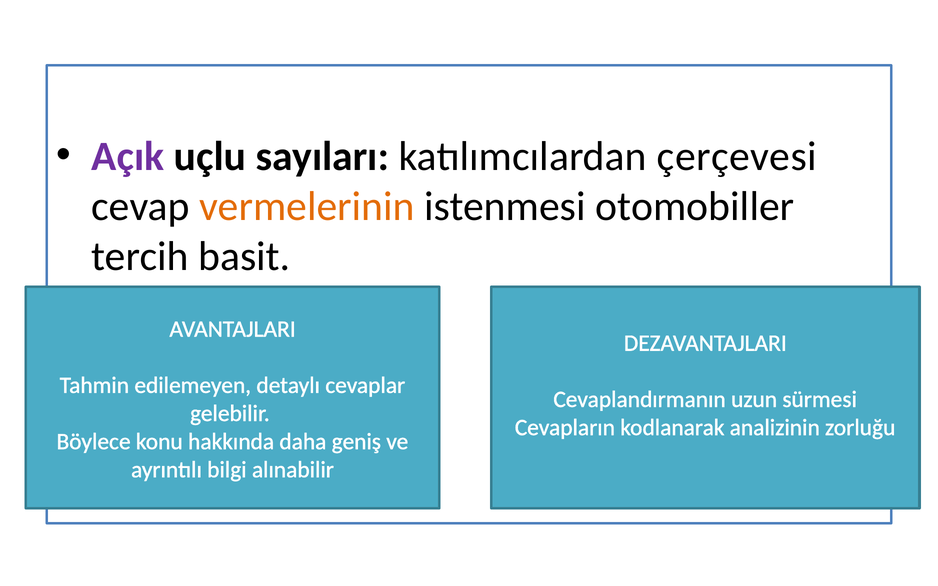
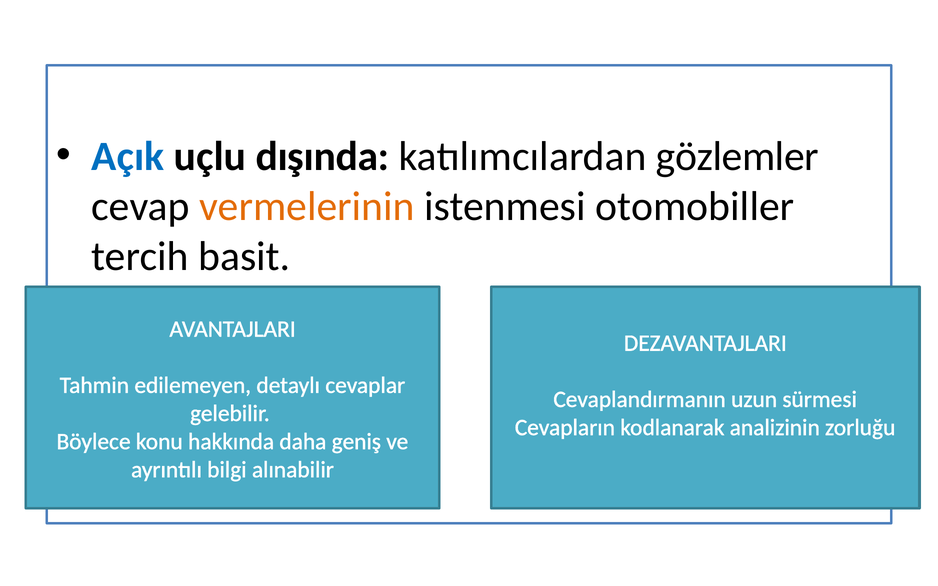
Açık colour: purple -> blue (128, 156)
sayıları: sayıları -> dışında (322, 156)
çerçevesi: çerçevesi -> gözlemler (737, 156)
